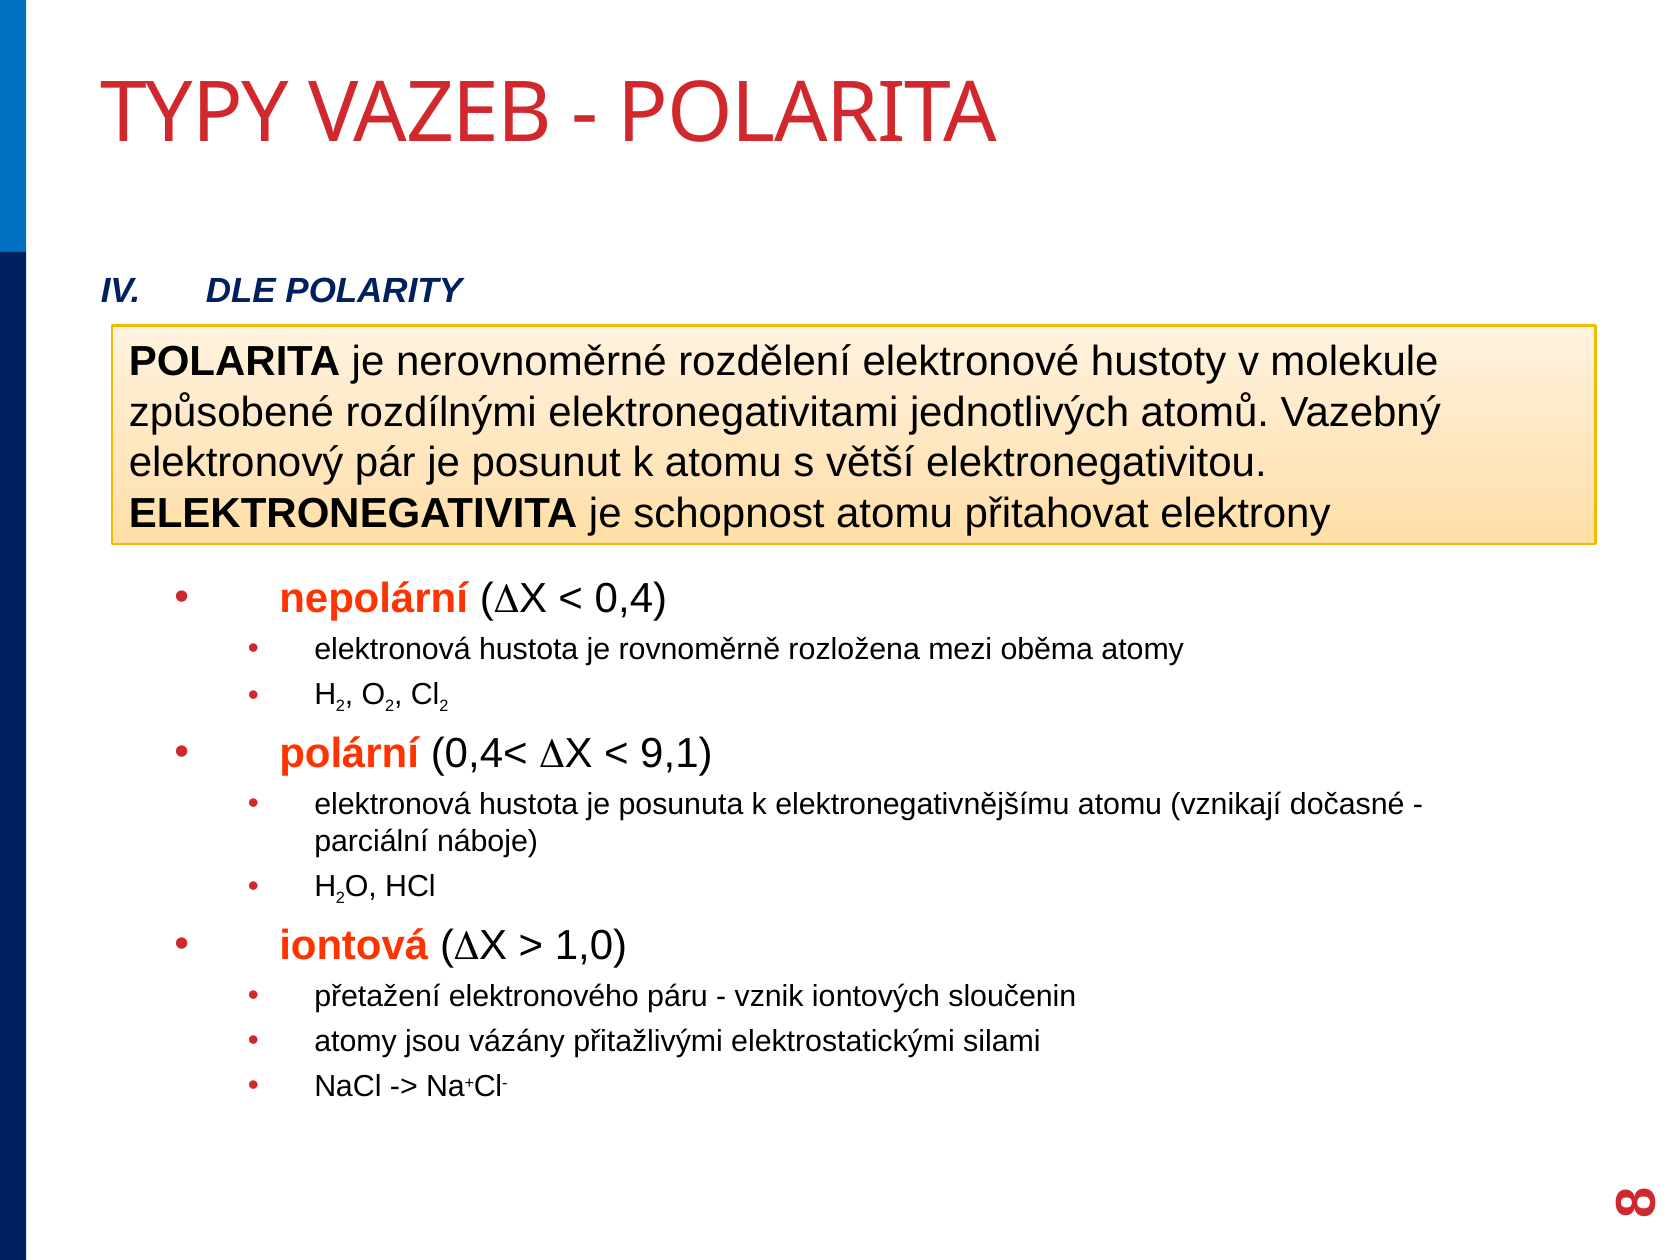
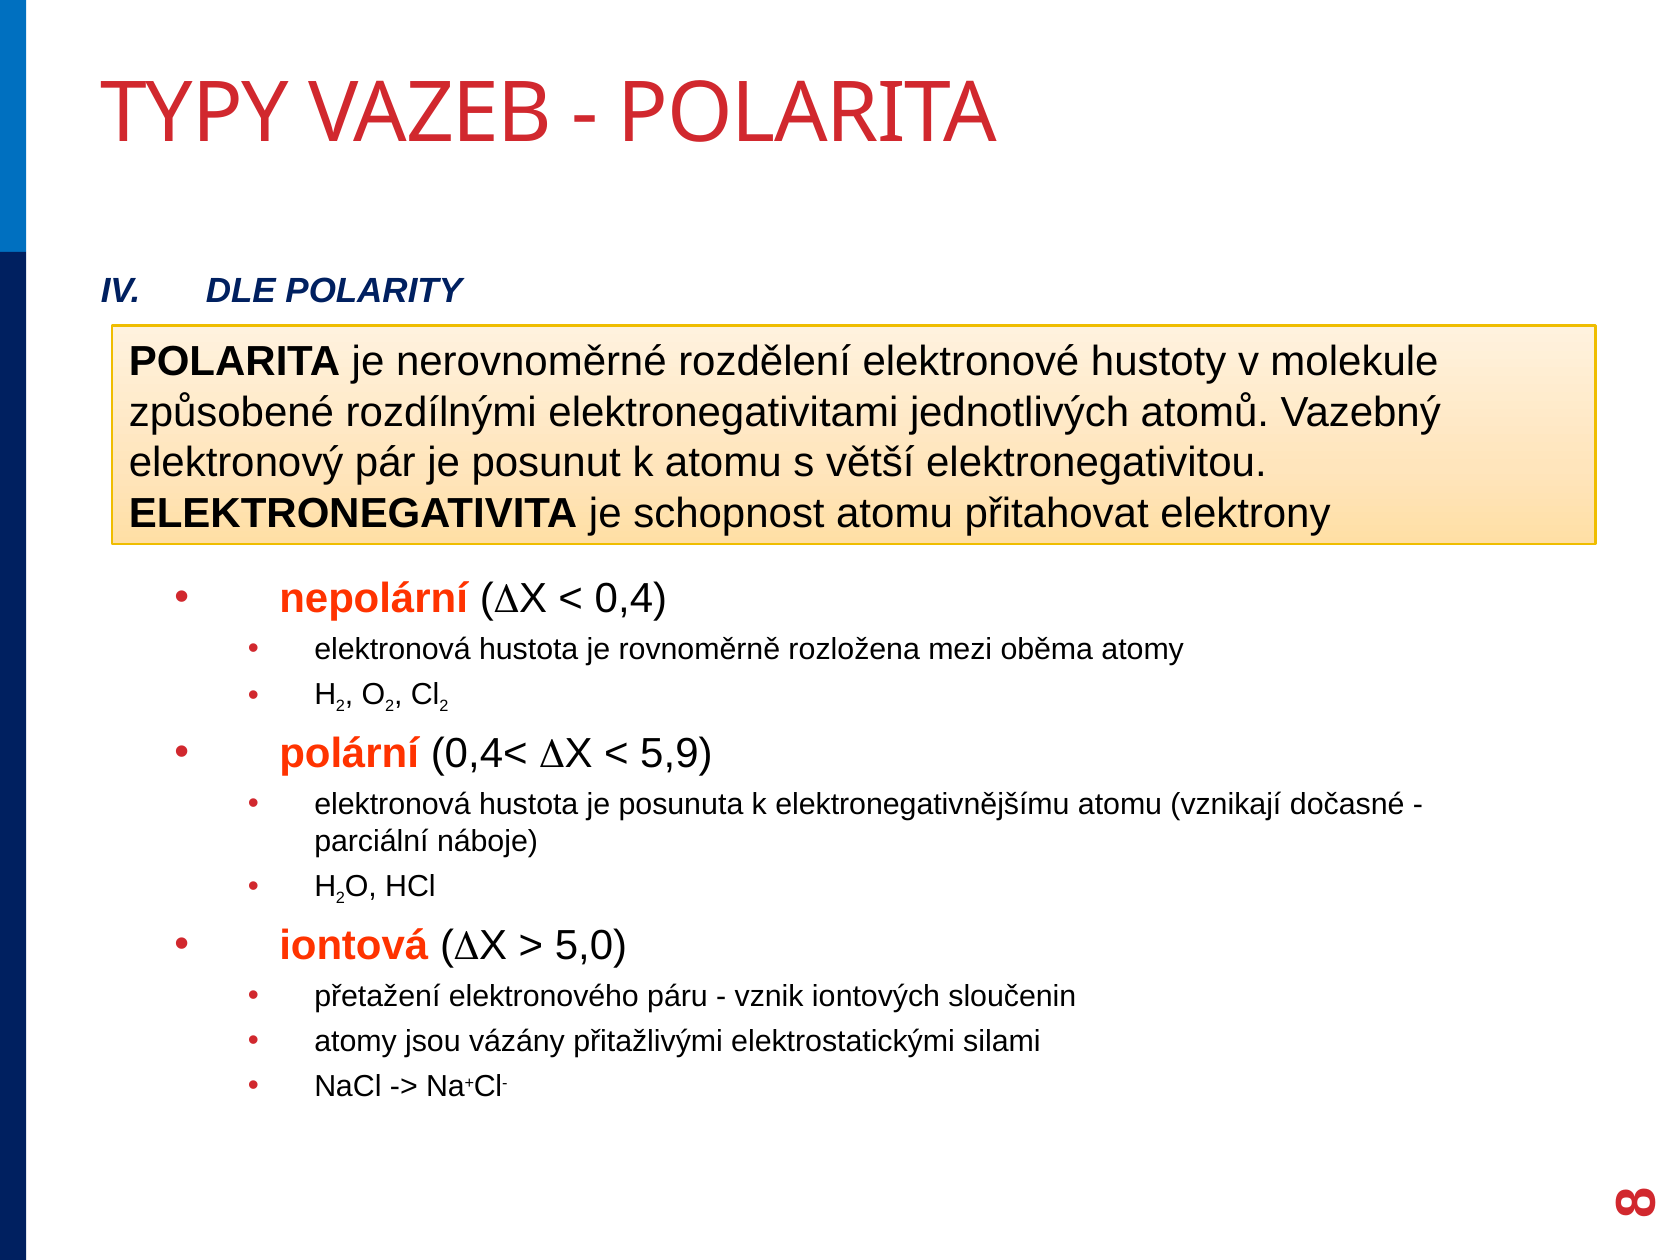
9,1: 9,1 -> 5,9 (676, 754)
1,0: 1,0 -> 5,0 (591, 946)
